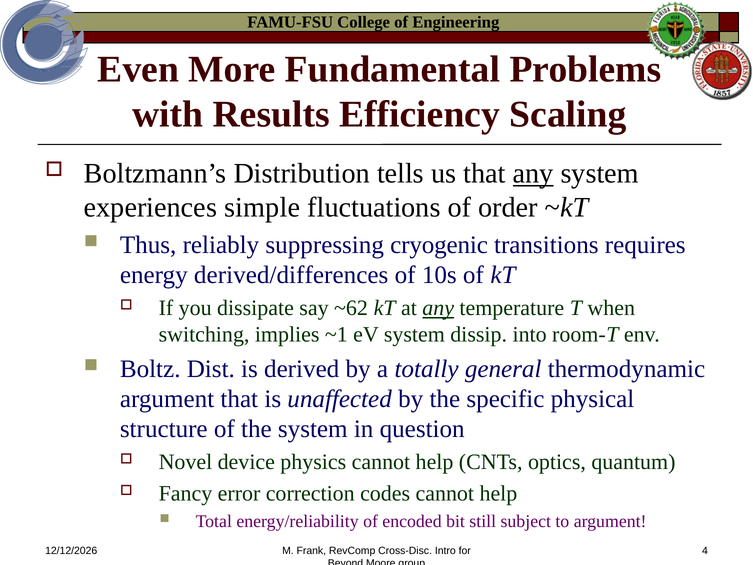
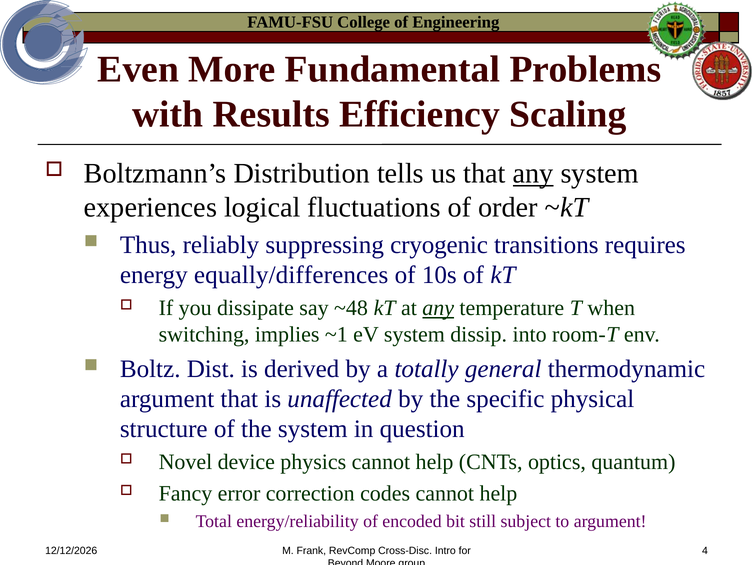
simple: simple -> logical (262, 207)
derived/differences: derived/differences -> equally/differences (291, 275)
~62: ~62 -> ~48 (351, 308)
